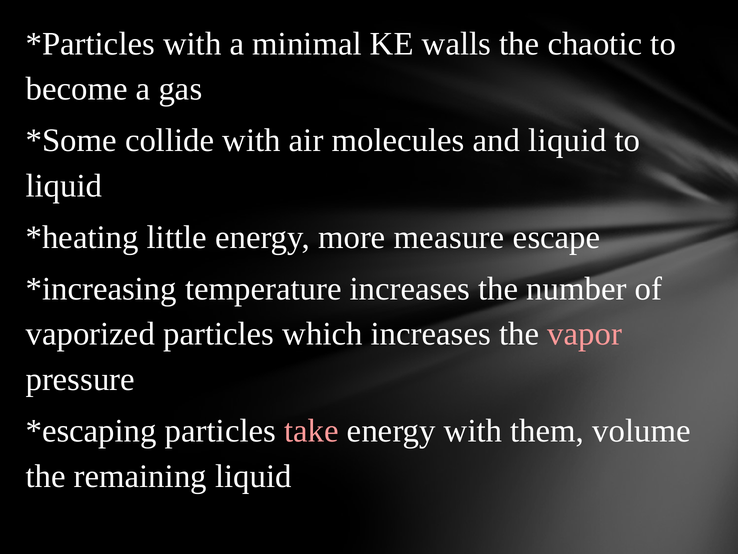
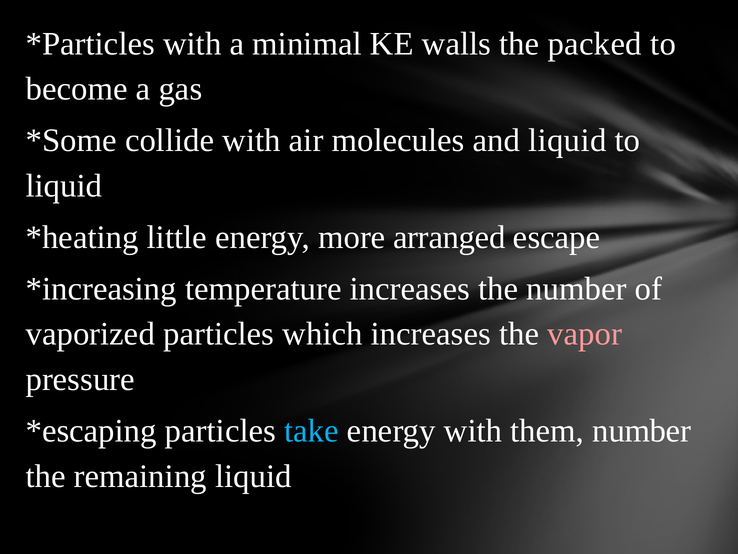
chaotic: chaotic -> packed (595, 44)
measure: measure -> arranged (449, 237)
take colour: pink -> light blue (311, 431)
them volume: volume -> number (642, 431)
